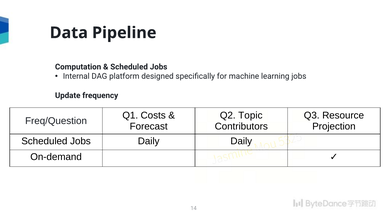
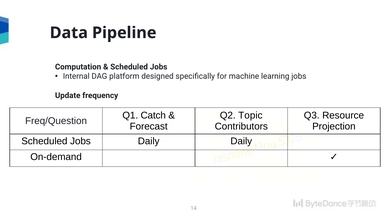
Costs: Costs -> Catch (153, 115)
